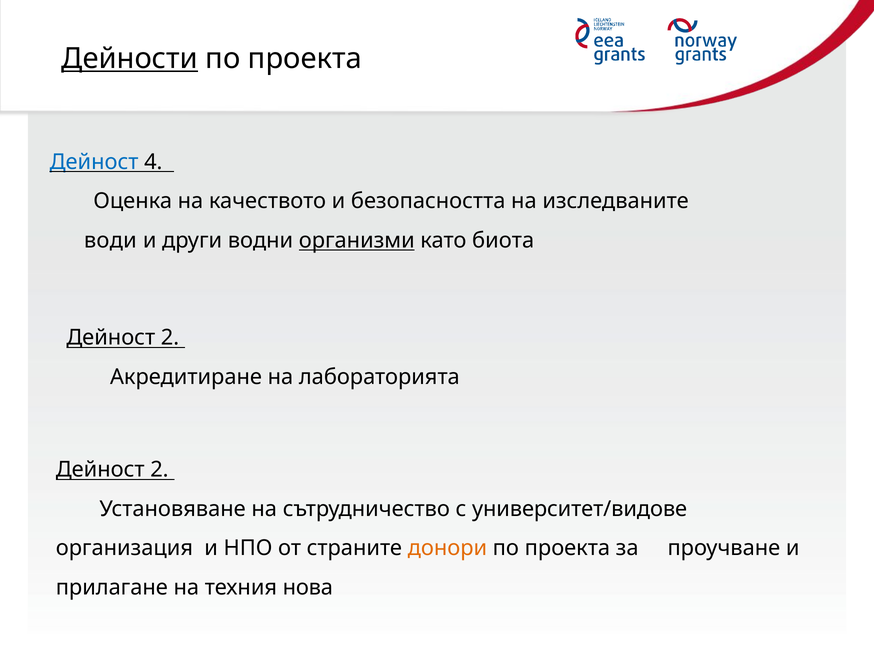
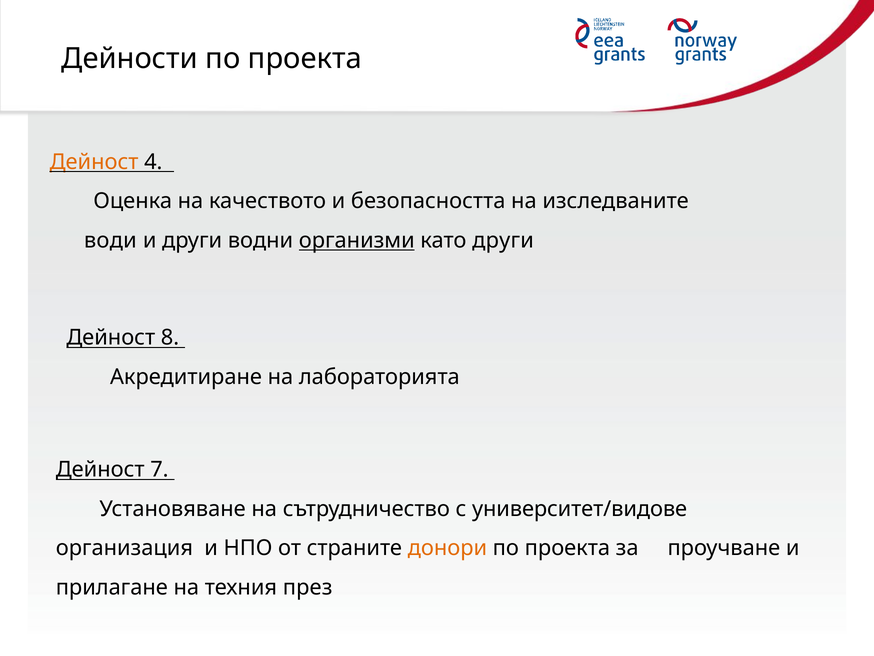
Дейности underline: present -> none (130, 59)
Дейност colour: blue -> orange (94, 162)
като биота: биота -> други (503, 240)
2: 2 -> 8 (170, 337)
2: 2 -> 7 (159, 469)
нова: нова -> през (308, 587)
